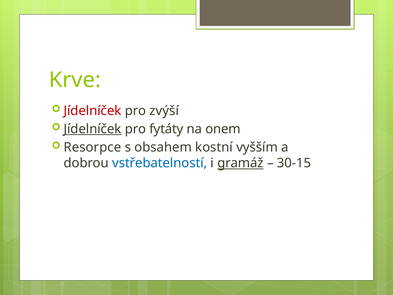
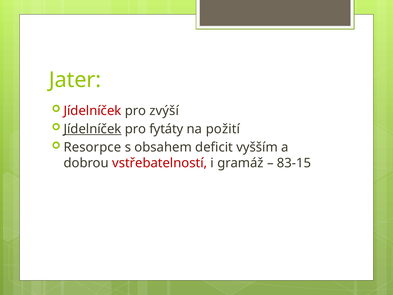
Krve: Krve -> Jater (75, 80)
onem: onem -> požití (223, 129)
kostní: kostní -> deficit (214, 147)
vstřebatelností colour: blue -> red (160, 163)
gramáž underline: present -> none (240, 163)
30-15: 30-15 -> 83-15 (294, 163)
